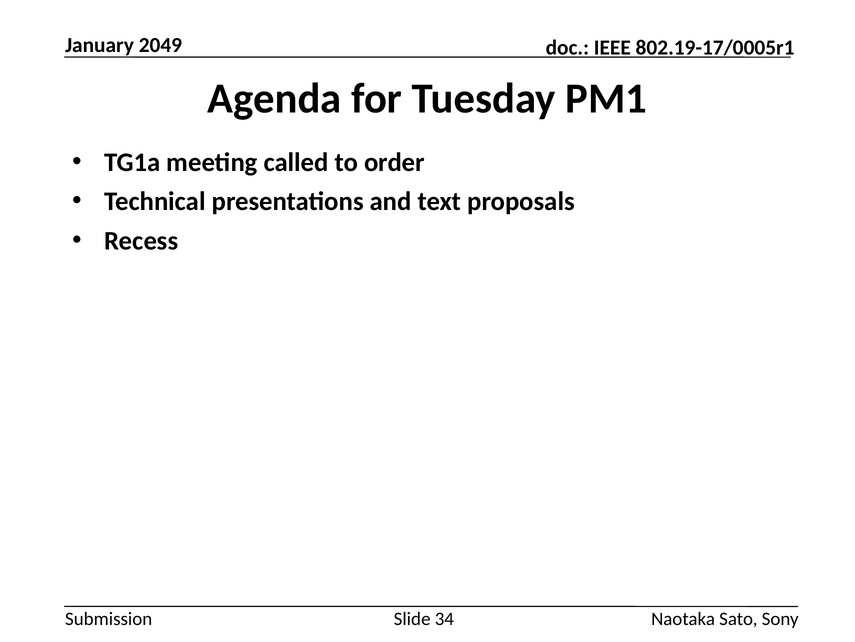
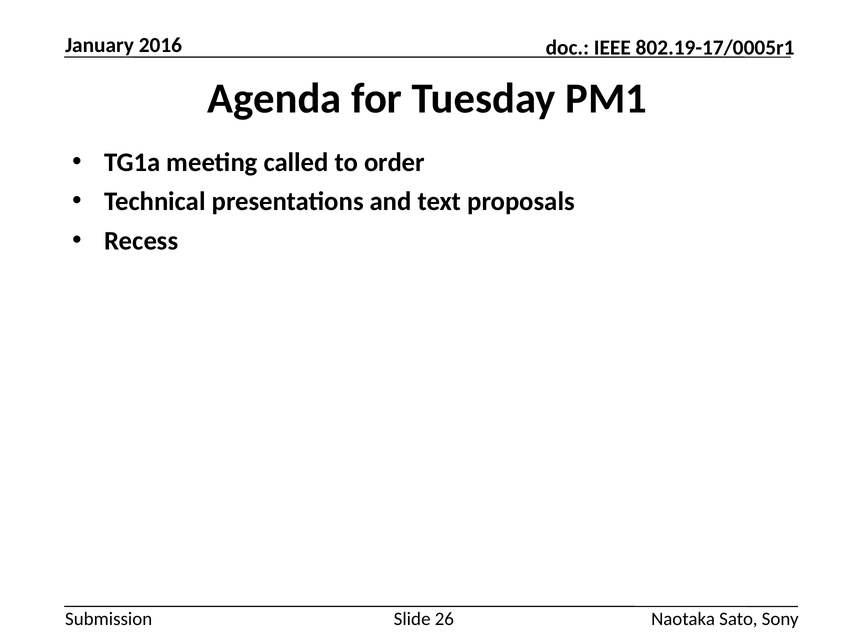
2049: 2049 -> 2016 (160, 45)
34: 34 -> 26 (444, 618)
